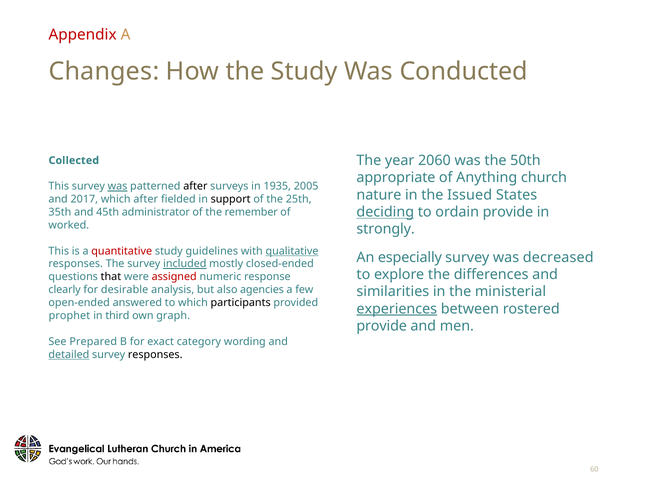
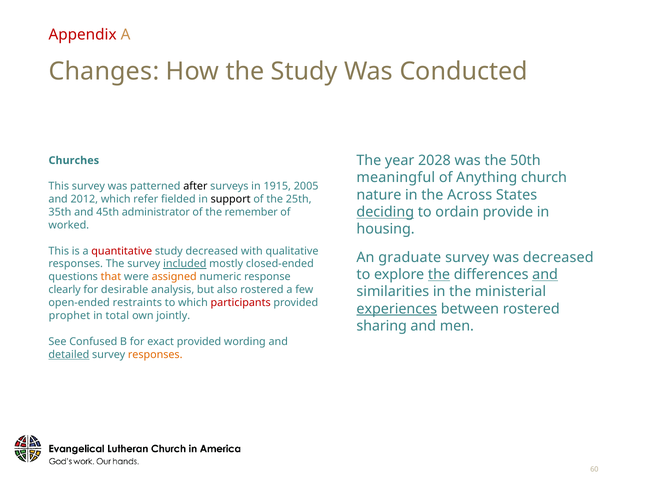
2060: 2060 -> 2028 (434, 160)
Collected: Collected -> Churches (74, 161)
appropriate: appropriate -> meaningful (396, 178)
was underline: present -> none (118, 186)
1935: 1935 -> 1915 (277, 186)
Issued: Issued -> Across (470, 195)
2017: 2017 -> 2012 (84, 199)
which after: after -> refer (146, 199)
strongly: strongly -> housing (386, 229)
study guidelines: guidelines -> decreased (212, 251)
qualitative underline: present -> none (292, 251)
especially: especially -> graduate (410, 257)
the underline: none -> present (439, 275)
and underline: none -> present (545, 275)
that colour: black -> orange (111, 277)
assigned colour: red -> orange (174, 277)
also agencies: agencies -> rostered (262, 290)
answered: answered -> restraints (137, 303)
participants colour: black -> red (241, 303)
third: third -> total (117, 316)
graph: graph -> jointly (173, 316)
provide: provide -> sharing (382, 326)
Prepared: Prepared -> Confused (93, 342)
exact category: category -> provided (199, 342)
responses colour: black -> orange (155, 355)
